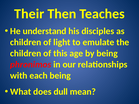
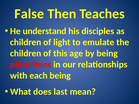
Their: Their -> False (29, 14)
dull: dull -> last (61, 92)
